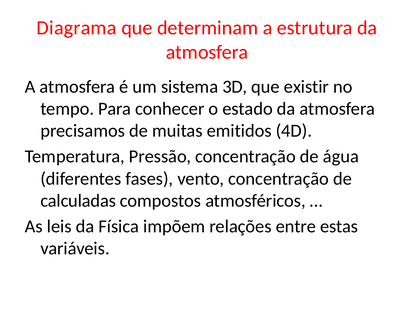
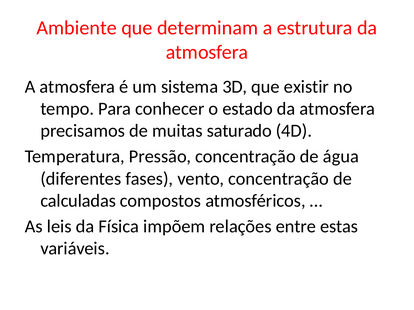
Diagrama: Diagrama -> Ambiente (77, 28)
emitidos: emitidos -> saturado (239, 131)
